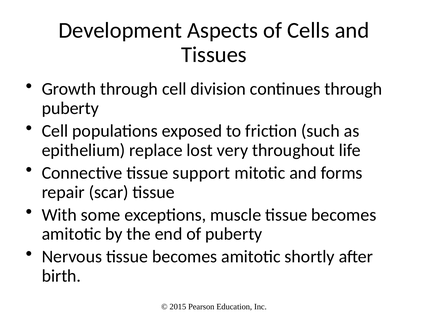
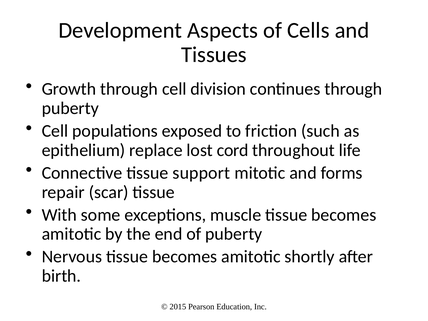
very: very -> cord (233, 150)
